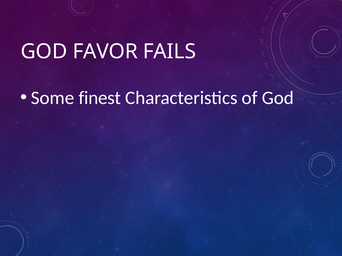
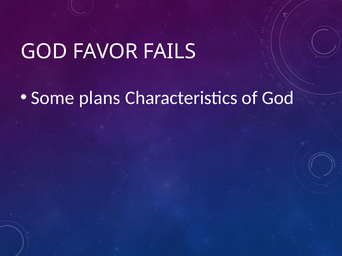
finest: finest -> plans (100, 98)
